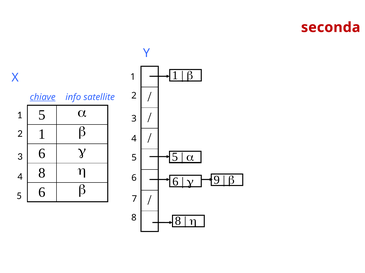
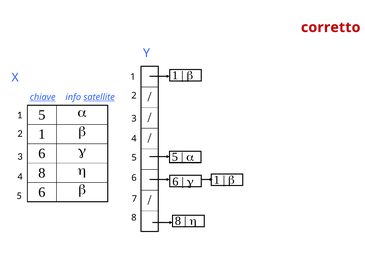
seconda: seconda -> corretto (331, 27)
satellite underline: none -> present (99, 97)
9: 9 -> 1 (217, 180)
